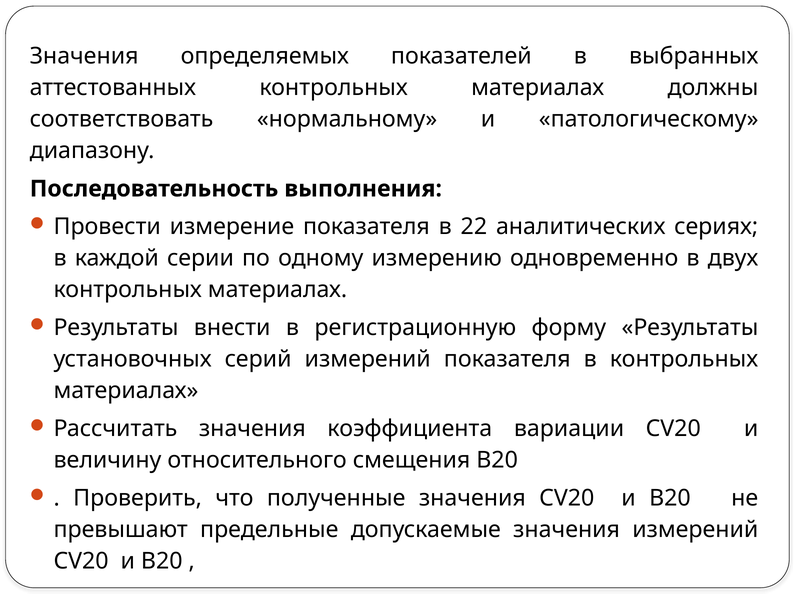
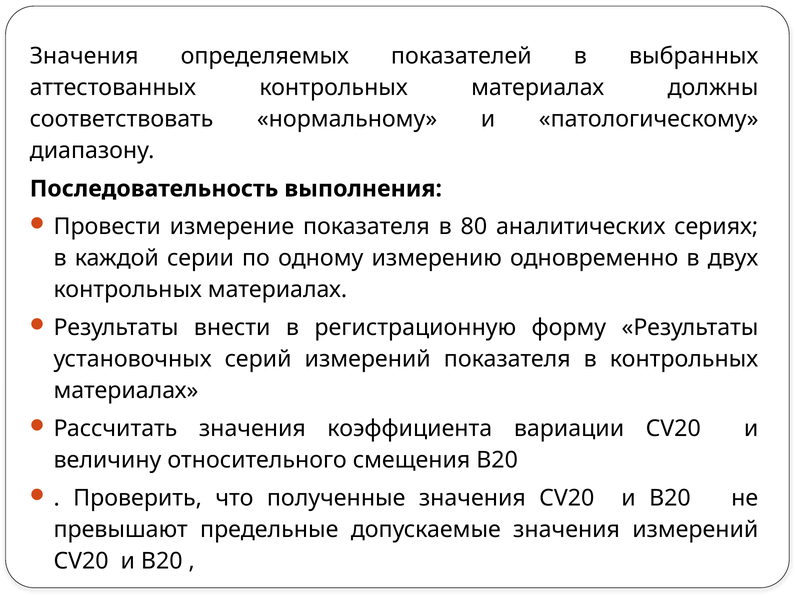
22: 22 -> 80 (474, 227)
